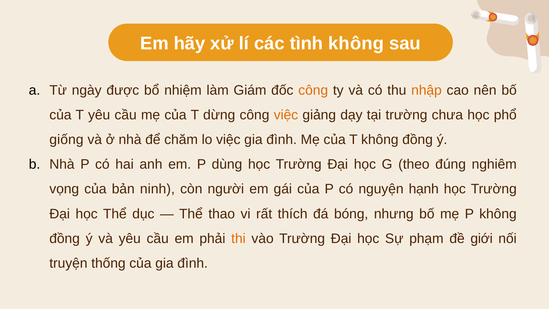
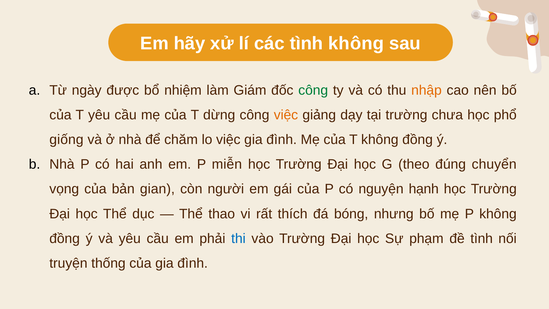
công colour: orange -> green (313, 90)
dùng: dùng -> miễn (227, 164)
nghiêm: nghiêm -> chuyển (494, 164)
ninh: ninh -> gian (157, 189)
thi colour: orange -> blue (238, 238)
đề giới: giới -> tình (482, 238)
